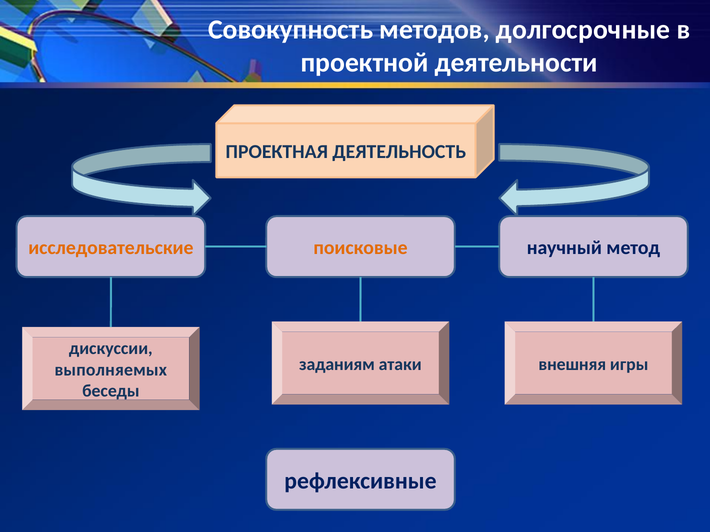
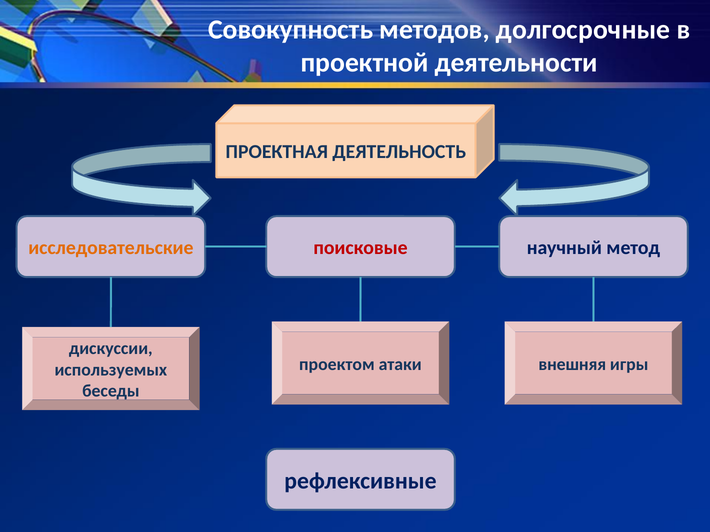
поисковые colour: orange -> red (360, 248)
заданиям: заданиям -> проектом (337, 365)
выполняемых: выполняемых -> используемых (111, 370)
